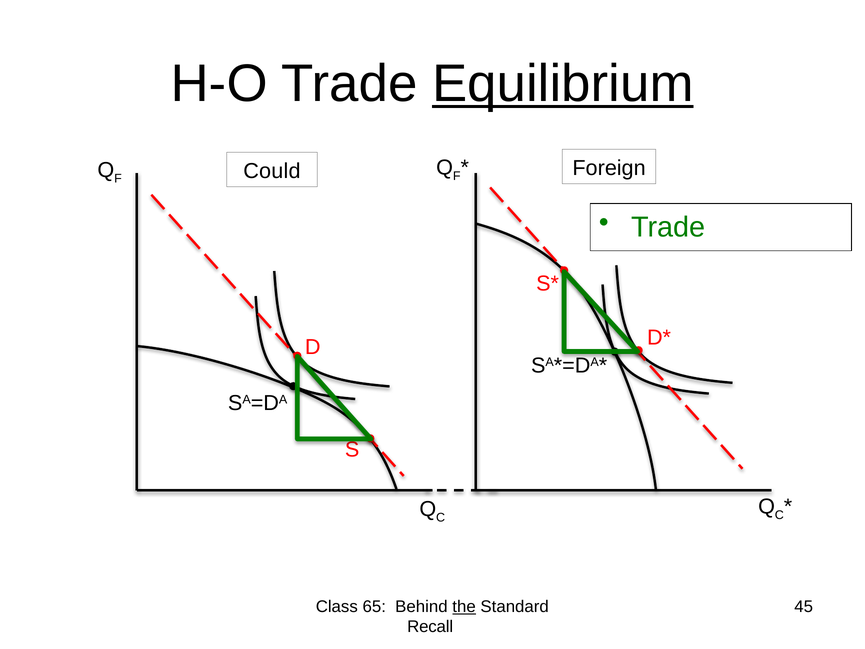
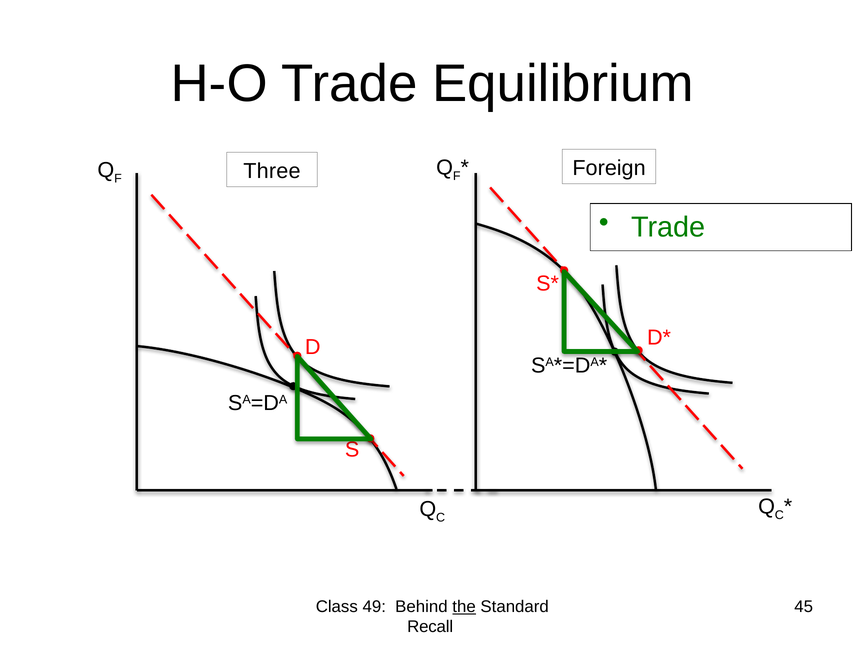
Equilibrium underline: present -> none (563, 84)
Could: Could -> Three (272, 171)
65: 65 -> 49 (374, 606)
